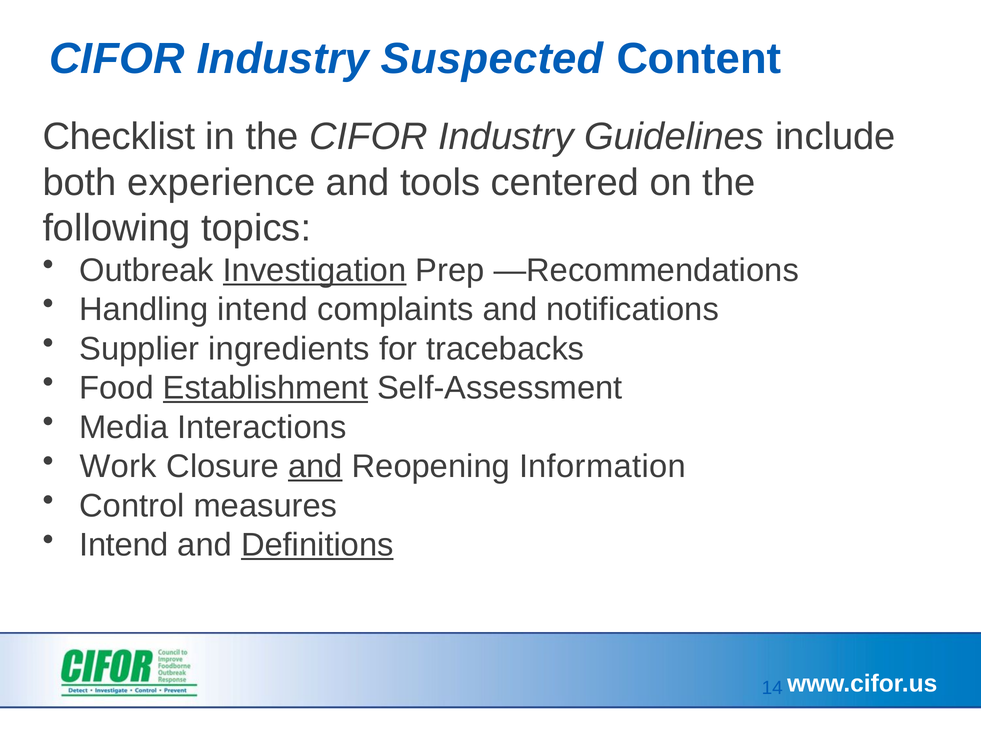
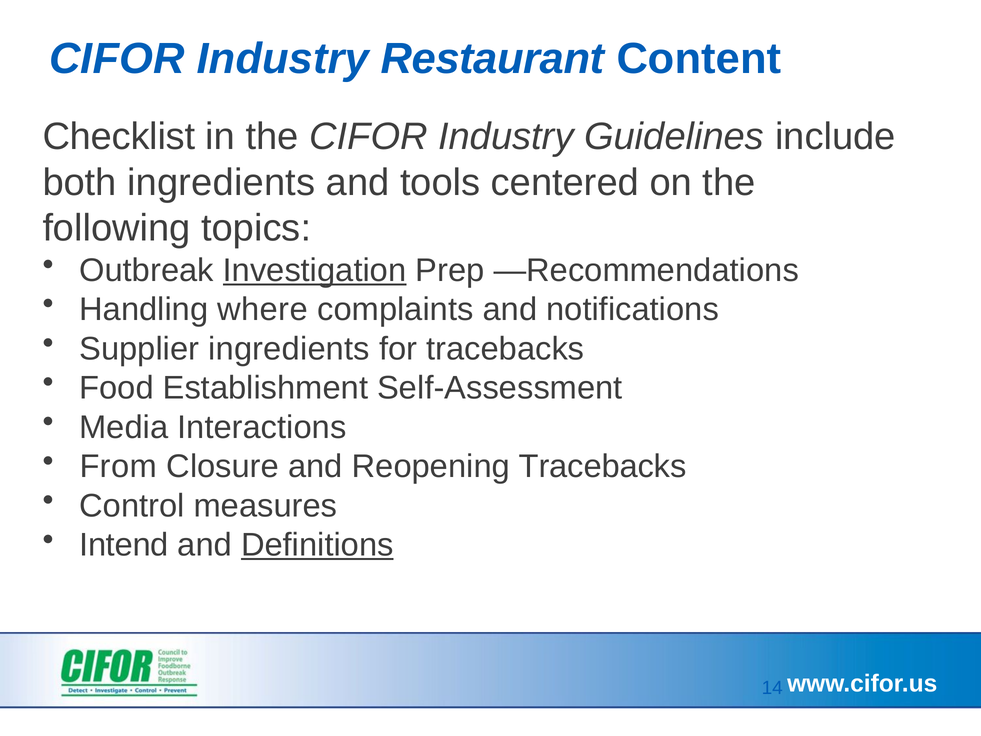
Suspected: Suspected -> Restaurant (493, 59)
both experience: experience -> ingredients (221, 182)
Handling intend: intend -> where (263, 309)
Establishment underline: present -> none (266, 388)
Work: Work -> From (118, 466)
and underline: present -> none (315, 466)
Reopening Information: Information -> Tracebacks (603, 466)
